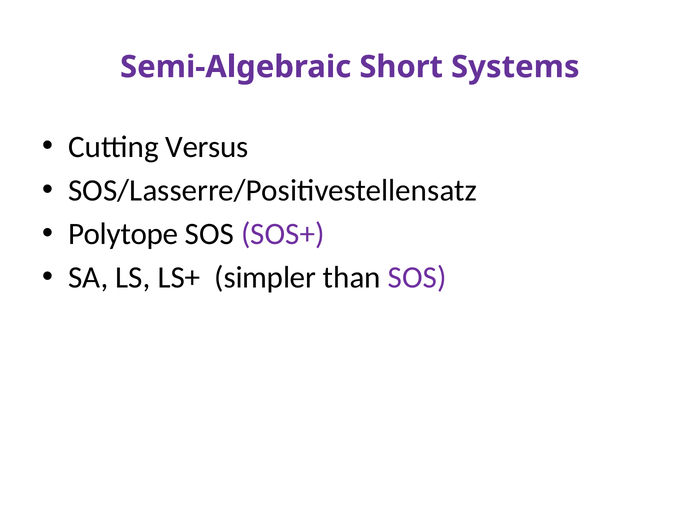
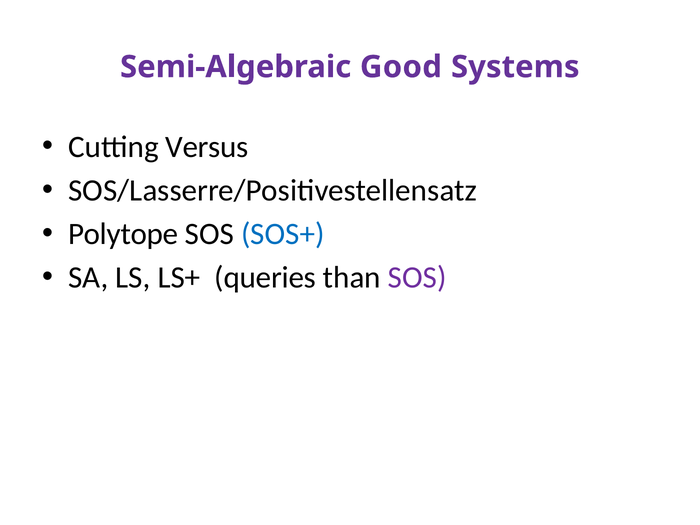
Short: Short -> Good (401, 67)
SOS+ colour: purple -> blue (283, 234)
simpler: simpler -> queries (265, 278)
